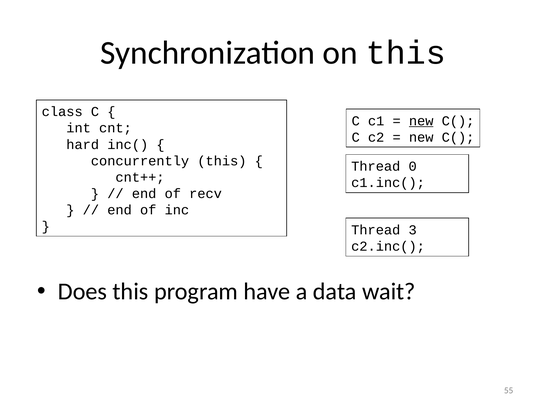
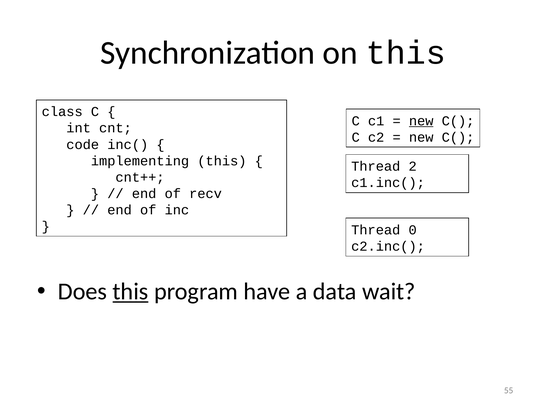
hard: hard -> code (83, 145)
concurrently: concurrently -> implementing (140, 161)
0: 0 -> 2 (413, 167)
3: 3 -> 0 (413, 230)
this underline: none -> present (131, 292)
